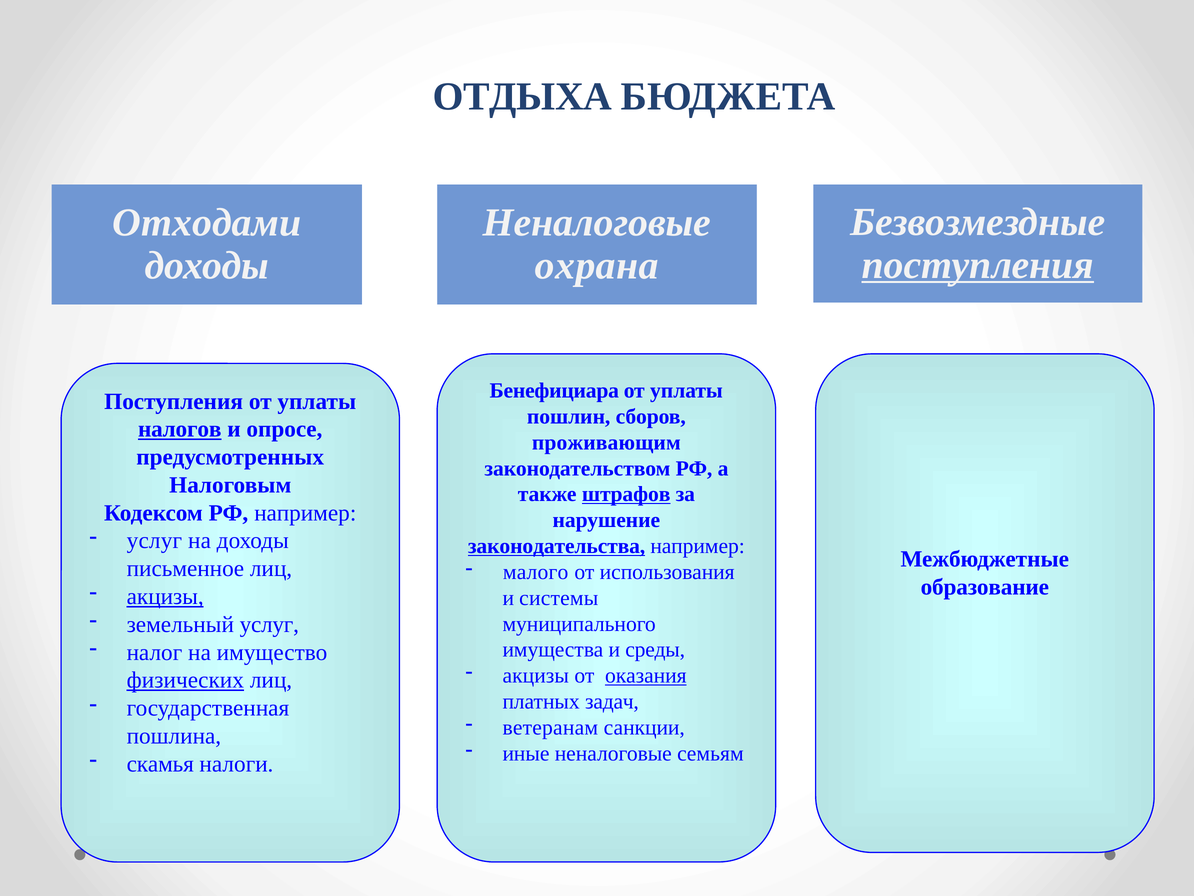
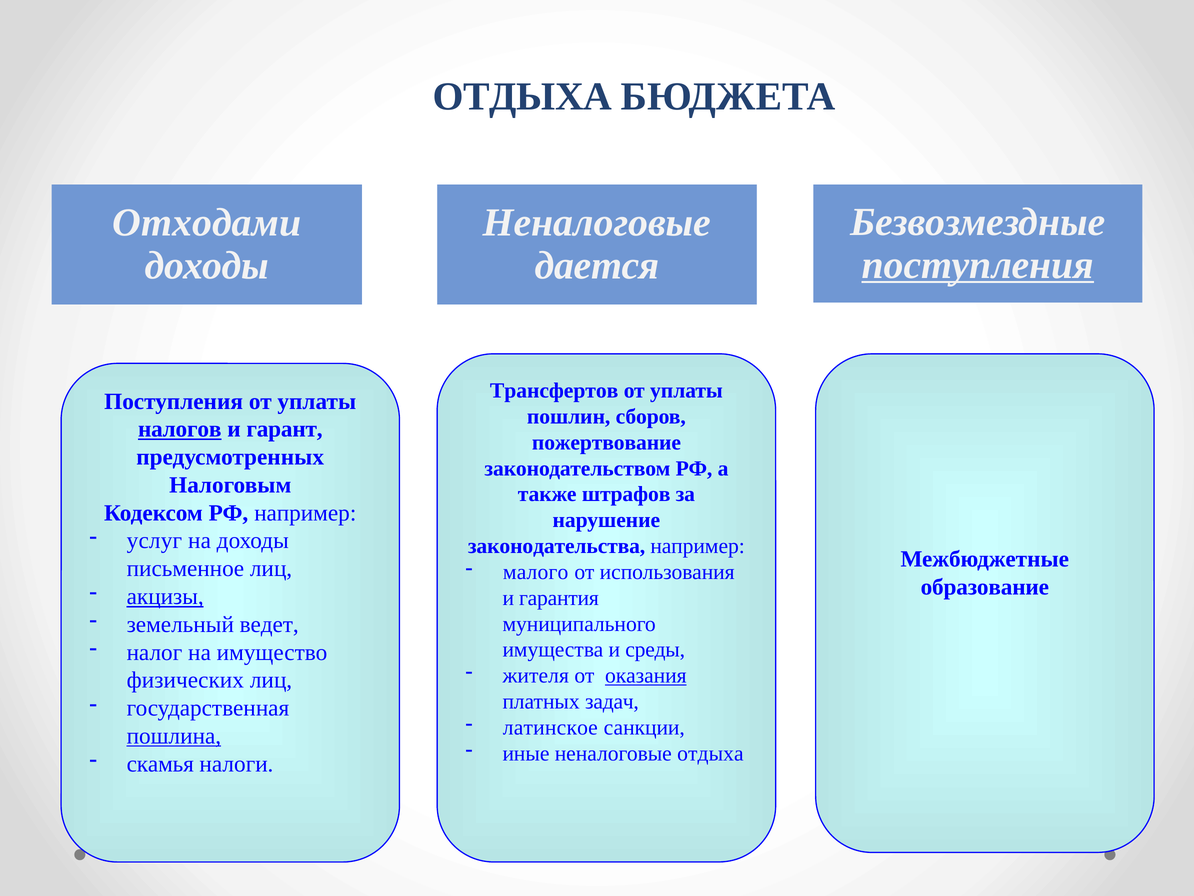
охрана: охрана -> дается (597, 266)
Бенефициара: Бенефициара -> Трансфертов (554, 390)
опросе: опросе -> гарант (285, 429)
проживающим: проживающим -> пожертвование (606, 442)
штрафов underline: present -> none (626, 494)
законодательства underline: present -> none (557, 546)
системы: системы -> гарантия (559, 598)
земельный услуг: услуг -> ведет (269, 624)
акцизы: акцизы -> жителя (536, 675)
физических underline: present -> none (185, 680)
ветеранам: ветеранам -> латинское (550, 727)
пошлина underline: none -> present (174, 736)
неналоговые семьям: семьям -> отдыха (710, 753)
